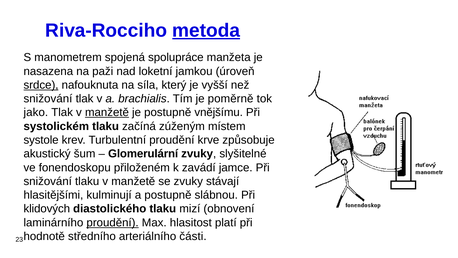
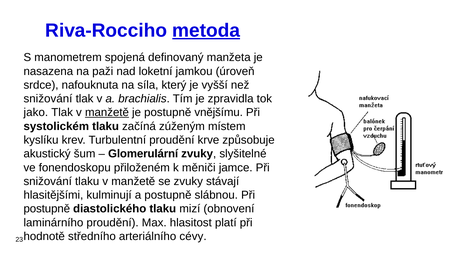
spolupráce: spolupráce -> definovaný (176, 57)
srdce underline: present -> none (41, 85)
poměrně: poměrně -> zpravidla (231, 99)
systole: systole -> kyslíku (41, 140)
zavádí: zavádí -> měniči (199, 167)
klidových: klidových -> postupně (47, 209)
proudění underline: present -> none (113, 222)
části: části -> cévy (193, 236)
